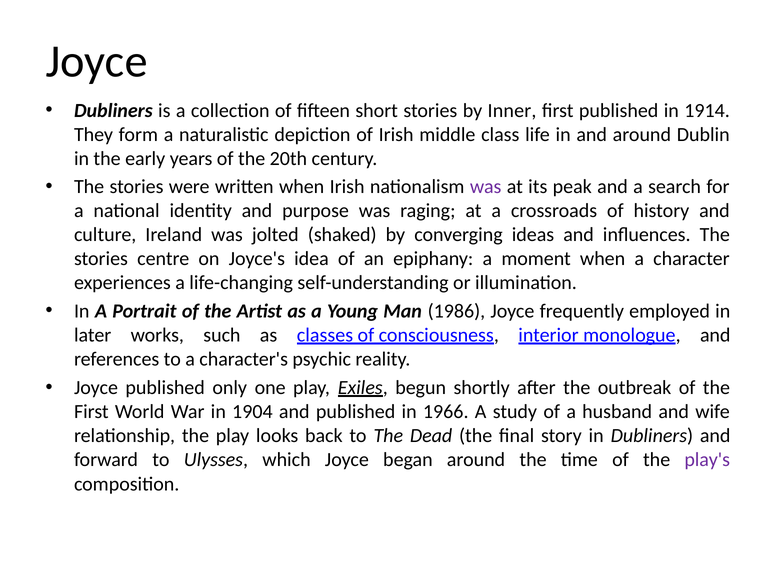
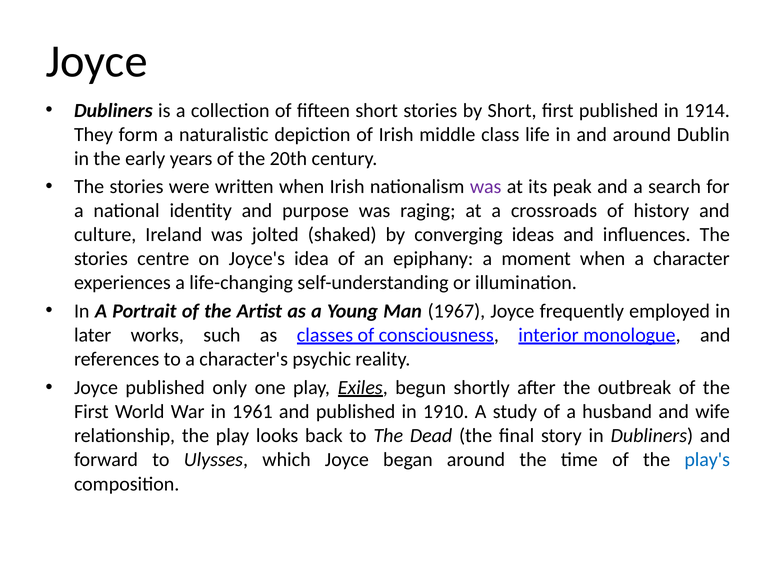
by Inner: Inner -> Short (512, 111)
1986: 1986 -> 1967 (456, 311)
1904: 1904 -> 1961 (252, 412)
1966: 1966 -> 1910 (446, 412)
play's colour: purple -> blue (707, 460)
